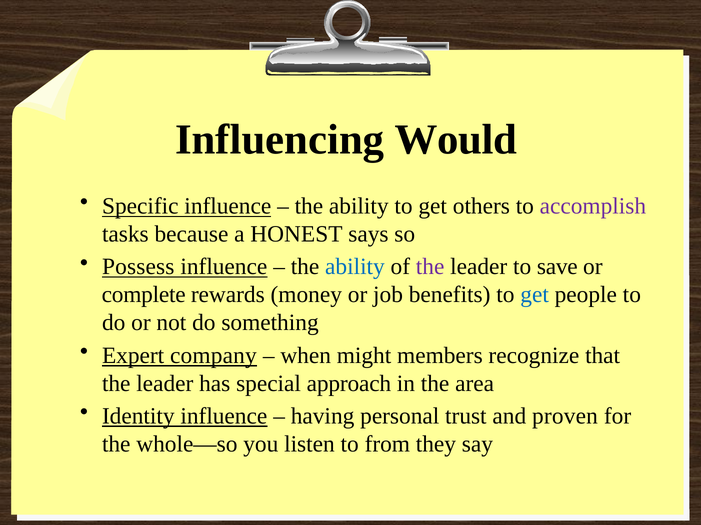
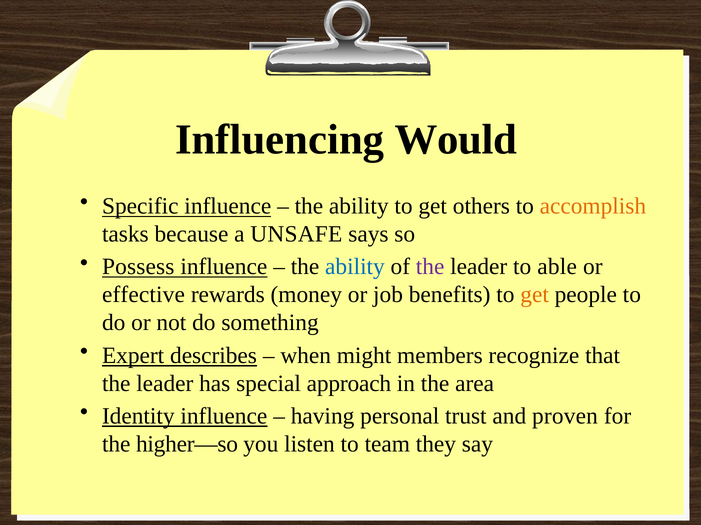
accomplish colour: purple -> orange (593, 206)
HONEST: HONEST -> UNSAFE (296, 234)
save: save -> able (557, 267)
complete: complete -> effective (143, 295)
get colour: blue -> orange (535, 295)
company: company -> describes (213, 356)
whole—so: whole—so -> higher—so (187, 445)
from: from -> team (387, 445)
